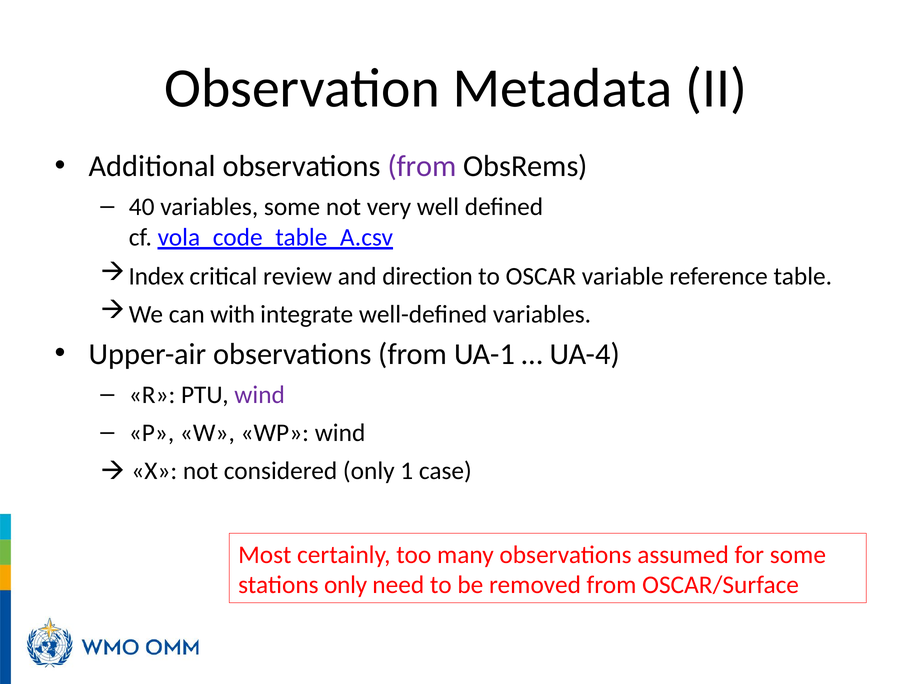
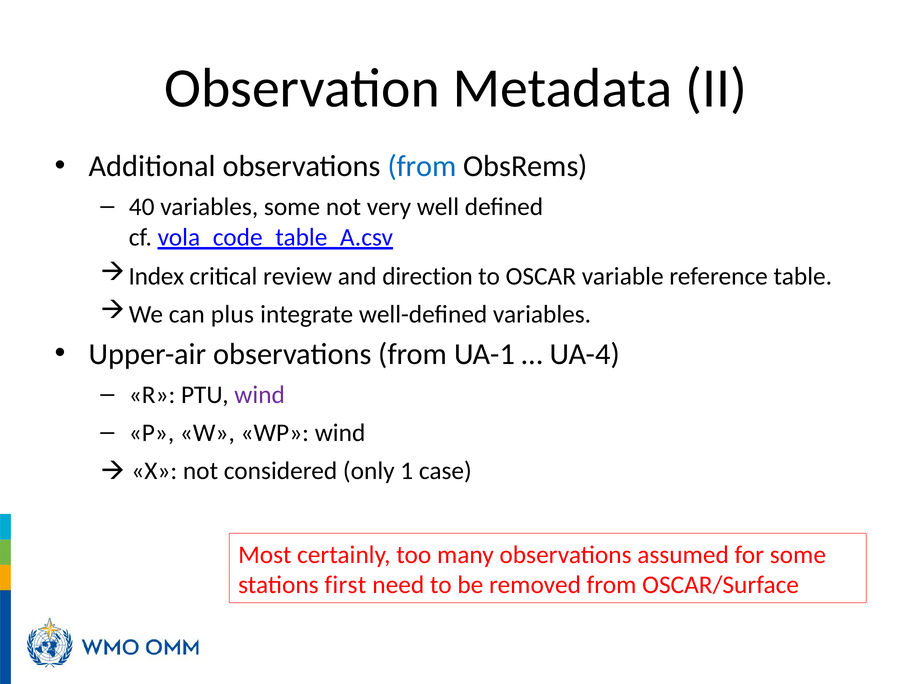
from colour: purple -> blue (422, 166)
with: with -> plus (232, 314)
stations only: only -> first (345, 585)
